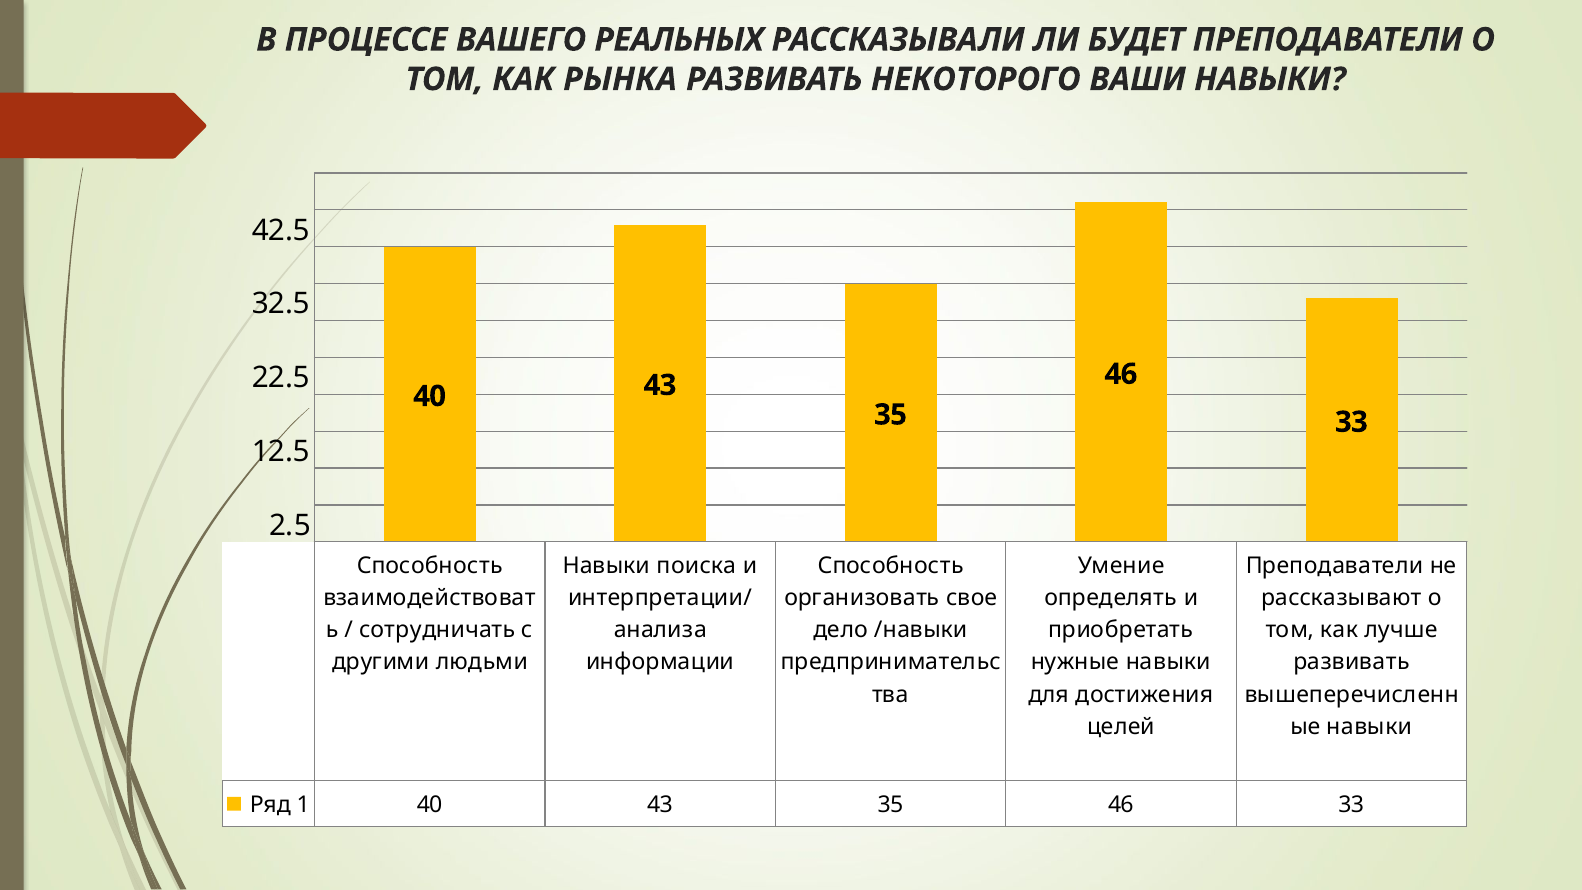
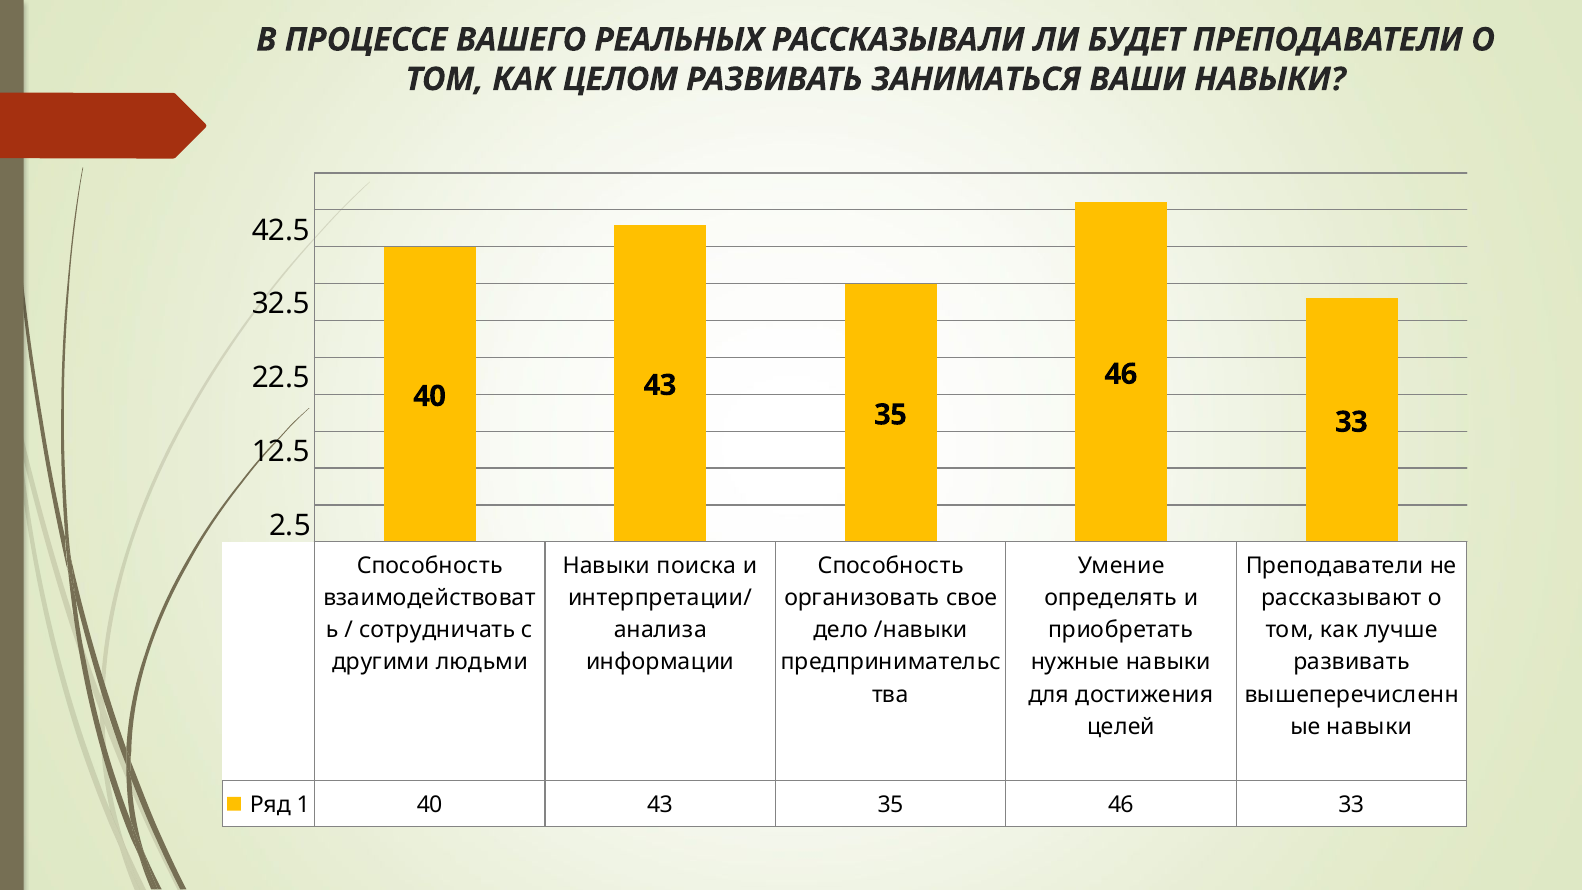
РЫНКА: РЫНКА -> ЦЕЛОМ (620, 79)
НЕКОТОРОГО: НЕКОТОРОГО -> ЗАНИМАТЬСЯ (976, 79)
